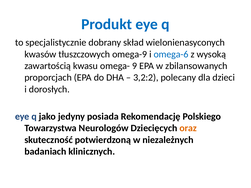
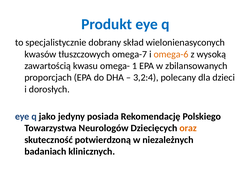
omega-9: omega-9 -> omega-7 (130, 54)
omega-6 colour: blue -> orange (171, 54)
9: 9 -> 1 (135, 66)
3,2:2: 3,2:2 -> 3,2:4 (146, 78)
